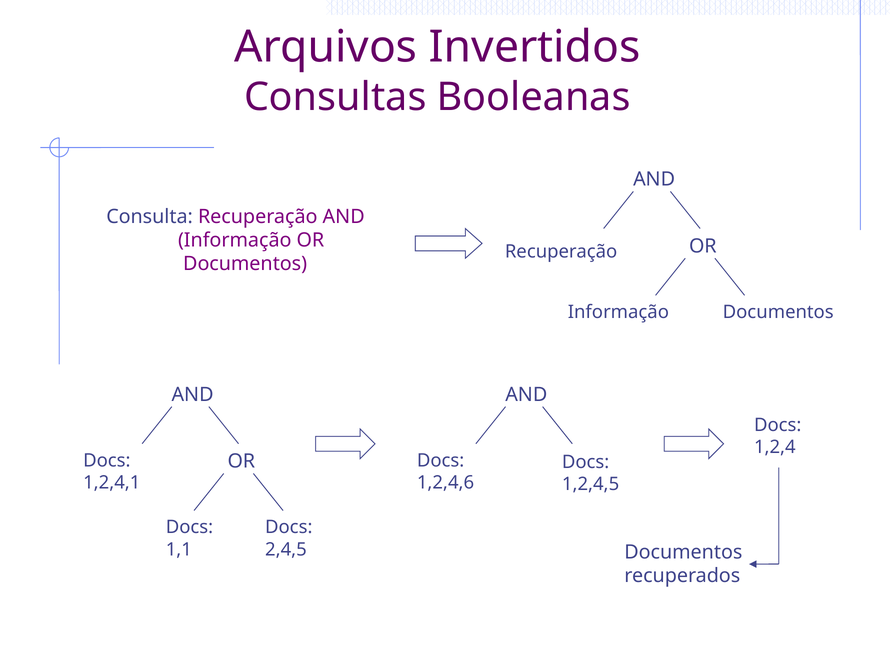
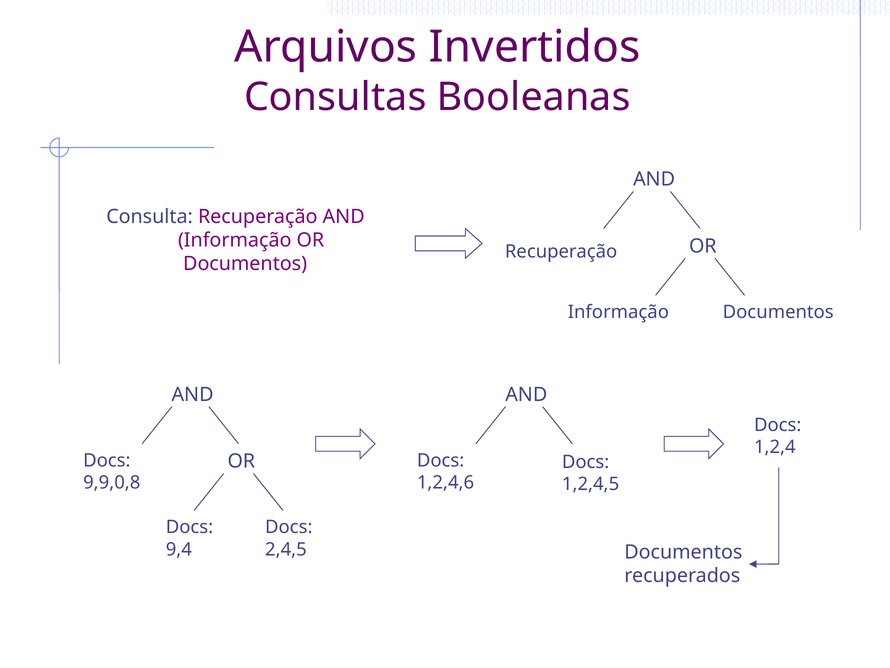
1,2,4,1: 1,2,4,1 -> 9,9,0,8 (112, 482)
1,1: 1,1 -> 9,4 (179, 549)
